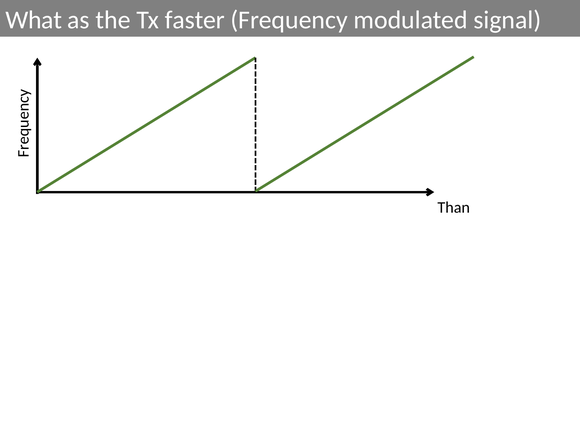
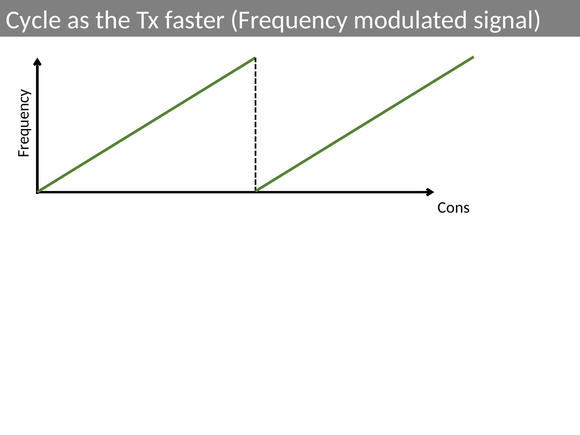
What: What -> Cycle (33, 20)
Than: Than -> Cons (454, 208)
